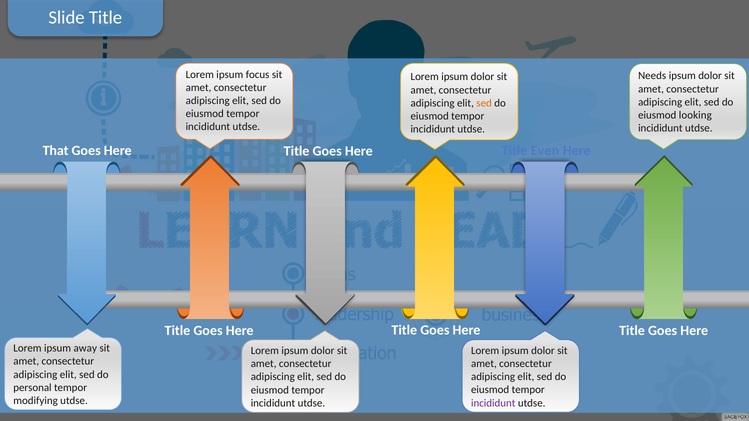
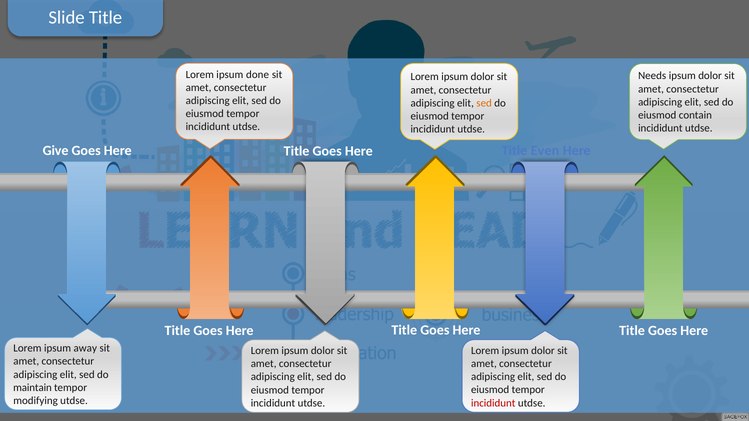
focus: focus -> done (258, 75)
looking: looking -> contain (695, 115)
That: That -> Give (56, 151)
personal: personal -> maintain (33, 388)
incididunt colour: purple -> red (493, 403)
